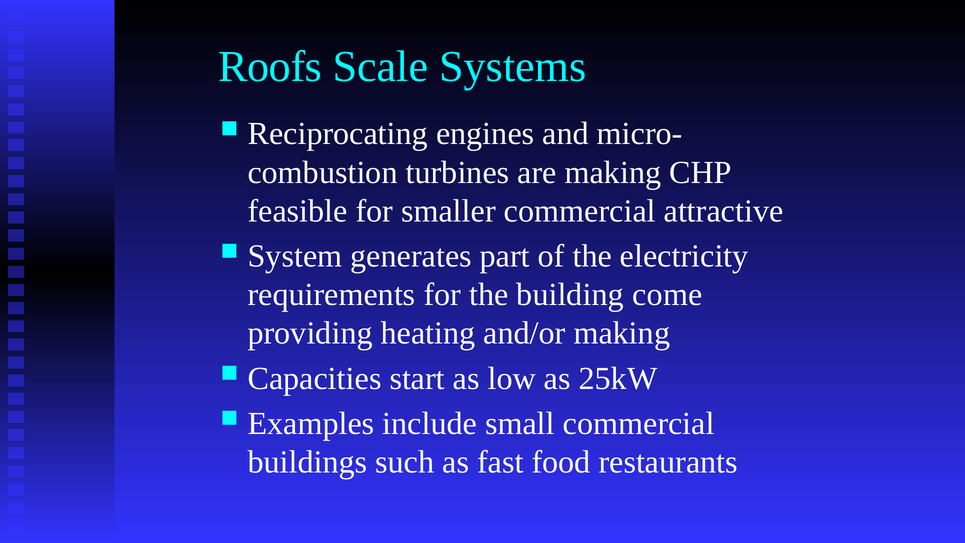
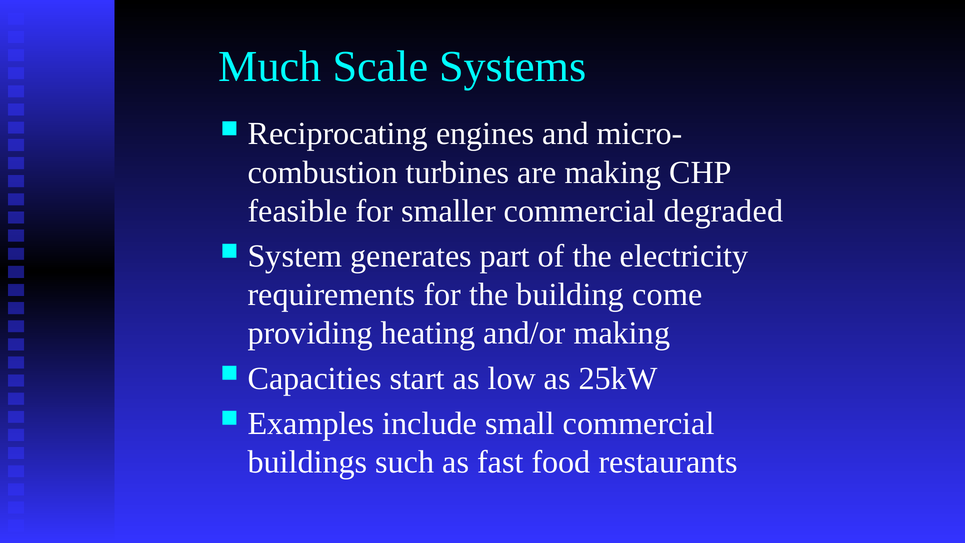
Roofs: Roofs -> Much (270, 66)
attractive: attractive -> degraded (724, 211)
